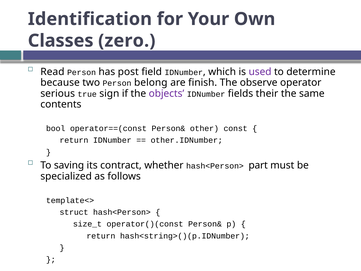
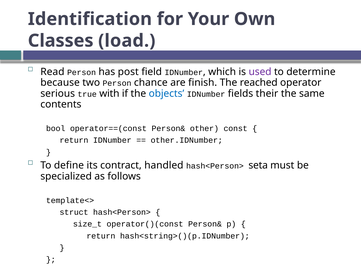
zero: zero -> load (127, 41)
belong: belong -> chance (151, 83)
observe: observe -> reached (259, 83)
sign: sign -> with (109, 93)
objects colour: purple -> blue (166, 93)
saving: saving -> define (69, 165)
whether: whether -> handled (164, 165)
part: part -> seta (258, 165)
